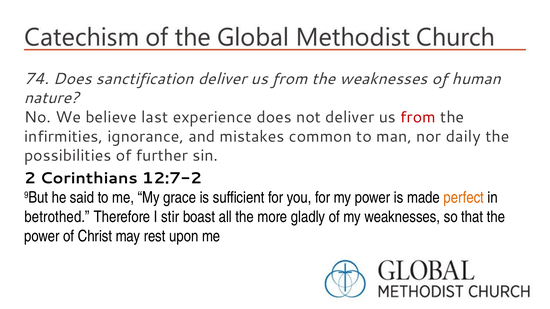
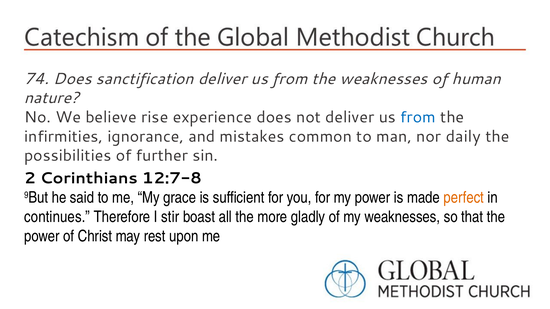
last: last -> rise (155, 117)
from colour: red -> blue (418, 117)
12:7-2: 12:7-2 -> 12:7-8 (172, 179)
betrothed: betrothed -> continues (57, 217)
